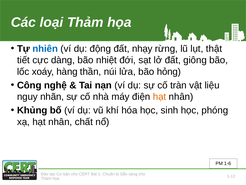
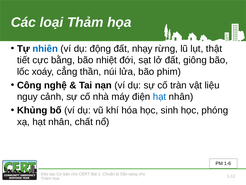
dàng: dàng -> bằng (63, 60)
hàng: hàng -> cẳng (67, 72)
hỏng: hỏng -> phim (169, 72)
nhãn: nhãn -> cảnh (52, 97)
hạt colour: orange -> blue (160, 97)
